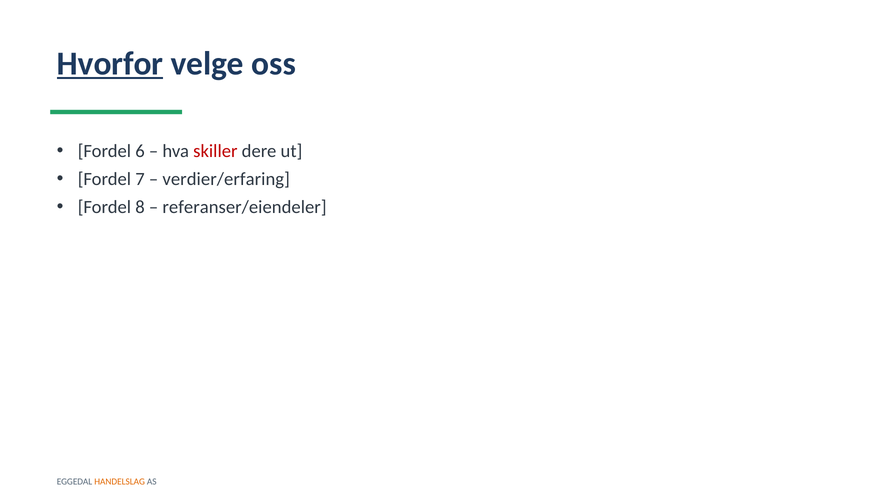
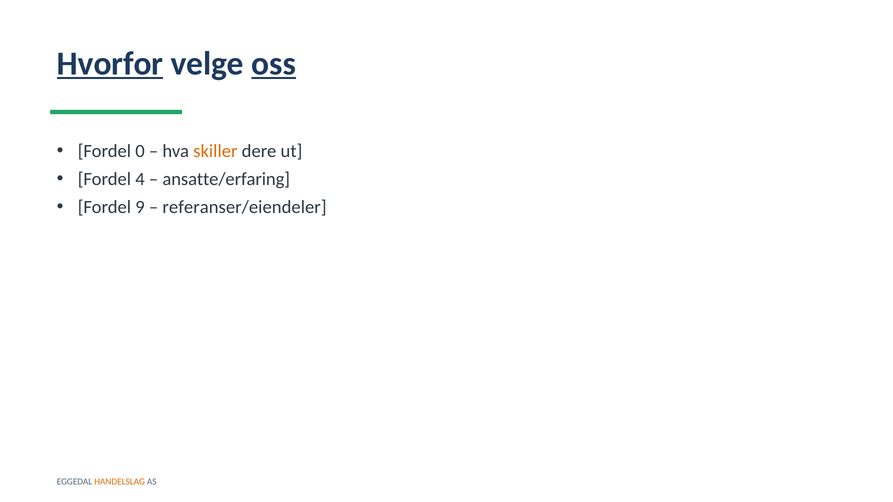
oss underline: none -> present (274, 64)
6: 6 -> 0 (140, 151)
skiller colour: red -> orange (215, 151)
7: 7 -> 4 (140, 179)
verdier/erfaring: verdier/erfaring -> ansatte/erfaring (226, 179)
8: 8 -> 9 (140, 207)
